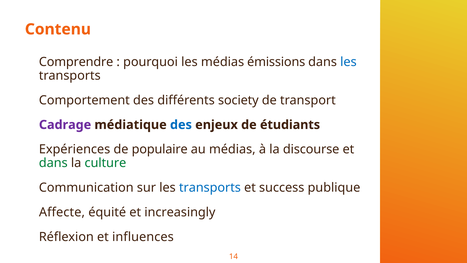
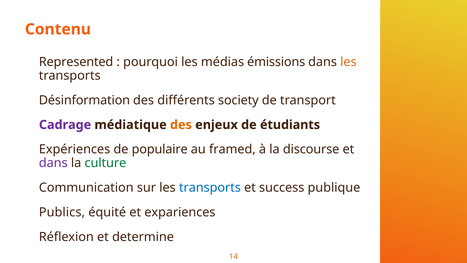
Comprendre: Comprendre -> Represented (76, 62)
les colour: blue -> orange (348, 62)
Comportement: Comportement -> Désinformation (84, 100)
des colour: blue -> orange (181, 125)
au médias: médias -> framed (232, 149)
dans colour: green -> purple (53, 163)
Affecte: Affecte -> Publics (62, 212)
increasingly: increasingly -> expariences (180, 212)
influences: influences -> determine (143, 237)
